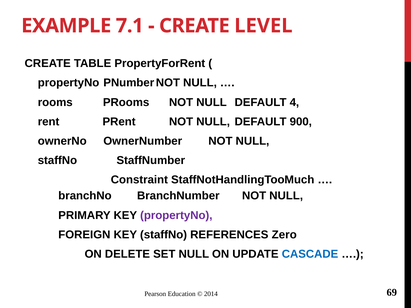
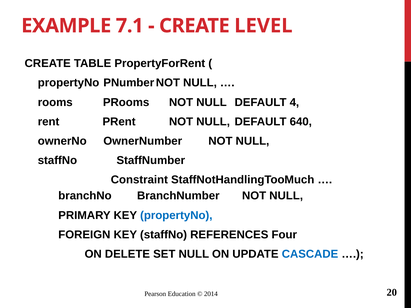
900: 900 -> 640 (301, 122)
propertyNo colour: purple -> blue (176, 215)
Zero: Zero -> Four (284, 235)
69: 69 -> 20 (392, 293)
